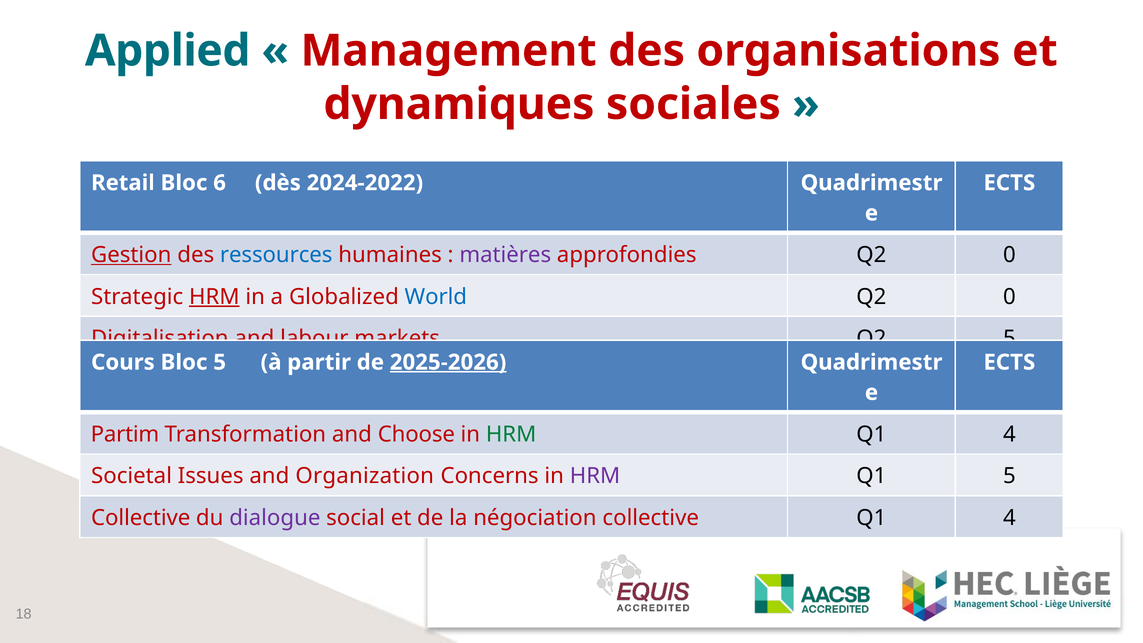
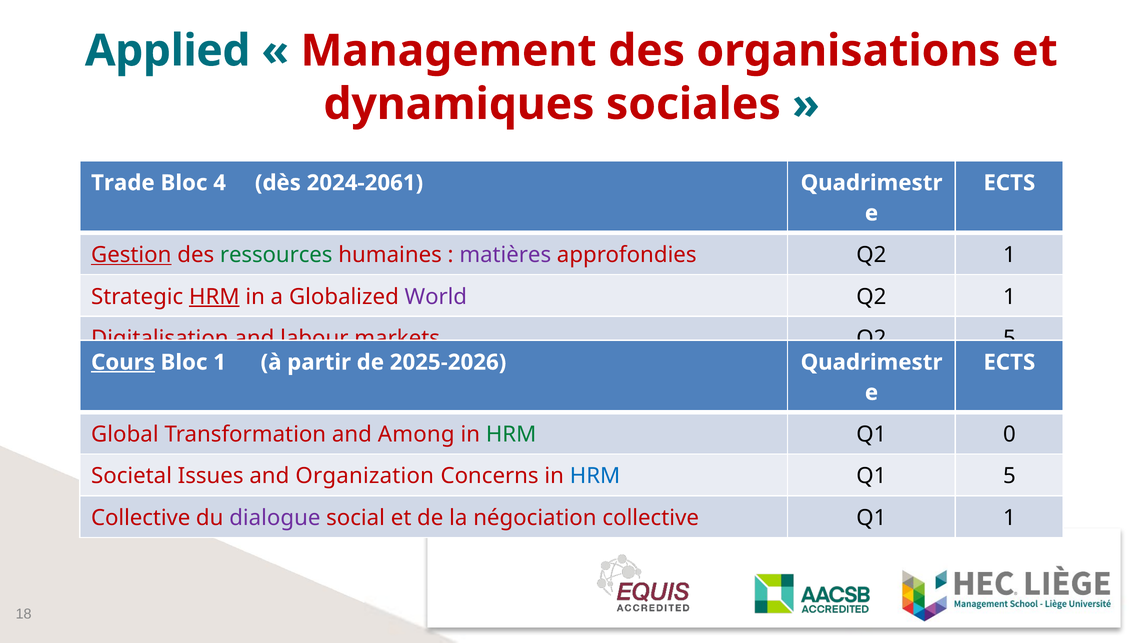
Retail: Retail -> Trade (123, 183)
6: 6 -> 4 (220, 183)
2024-2022: 2024-2022 -> 2024-2061 (365, 183)
ressources colour: blue -> green (276, 255)
approfondies Q2 0: 0 -> 1 (1009, 255)
World colour: blue -> purple (436, 297)
0: 0 -> 1 (1009, 297)
Cours underline: none -> present (123, 362)
Bloc 5: 5 -> 1 (220, 362)
2025-2026 underline: present -> none (448, 362)
Partim: Partim -> Global (125, 434)
Choose: Choose -> Among (416, 434)
4: 4 -> 0 (1009, 434)
HRM colour: purple -> blue (595, 476)
collective Q1 4: 4 -> 1 (1009, 518)
